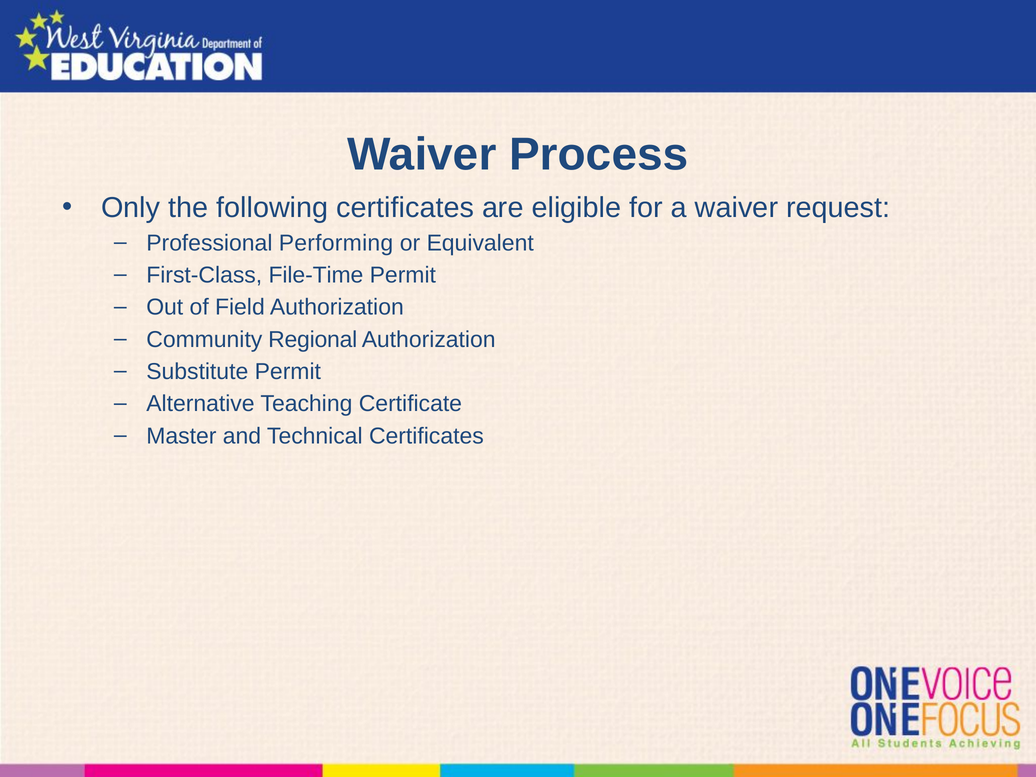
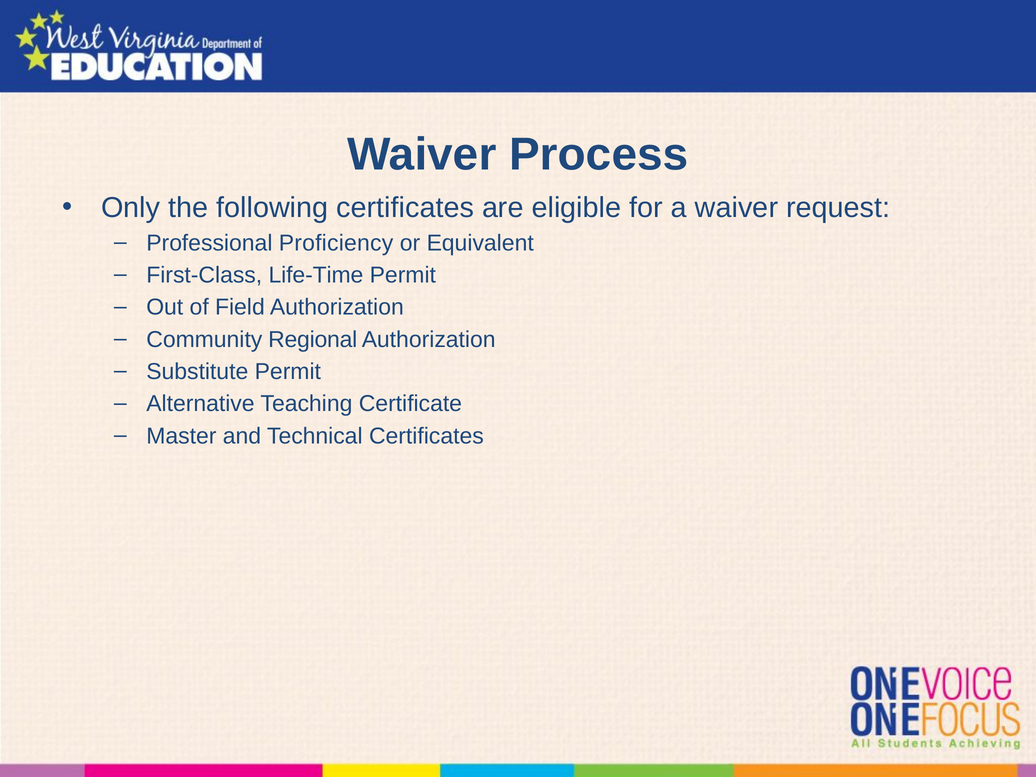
Performing: Performing -> Proficiency (336, 243)
File-Time: File-Time -> Life-Time (316, 275)
